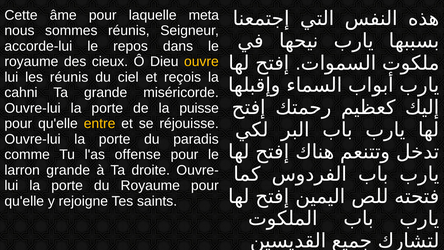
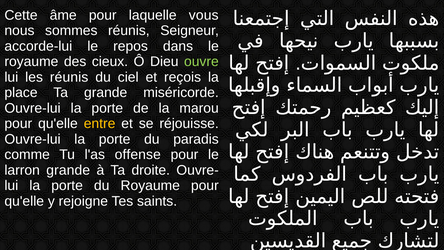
meta: meta -> vous (204, 15)
ouvre colour: yellow -> light green (201, 62)
cahni: cahni -> place (21, 93)
puisse: puisse -> marou (199, 108)
